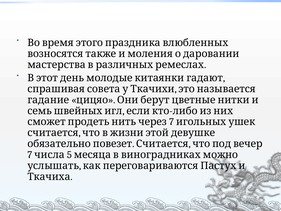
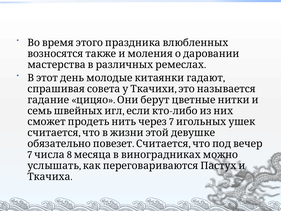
5: 5 -> 8 (69, 155)
